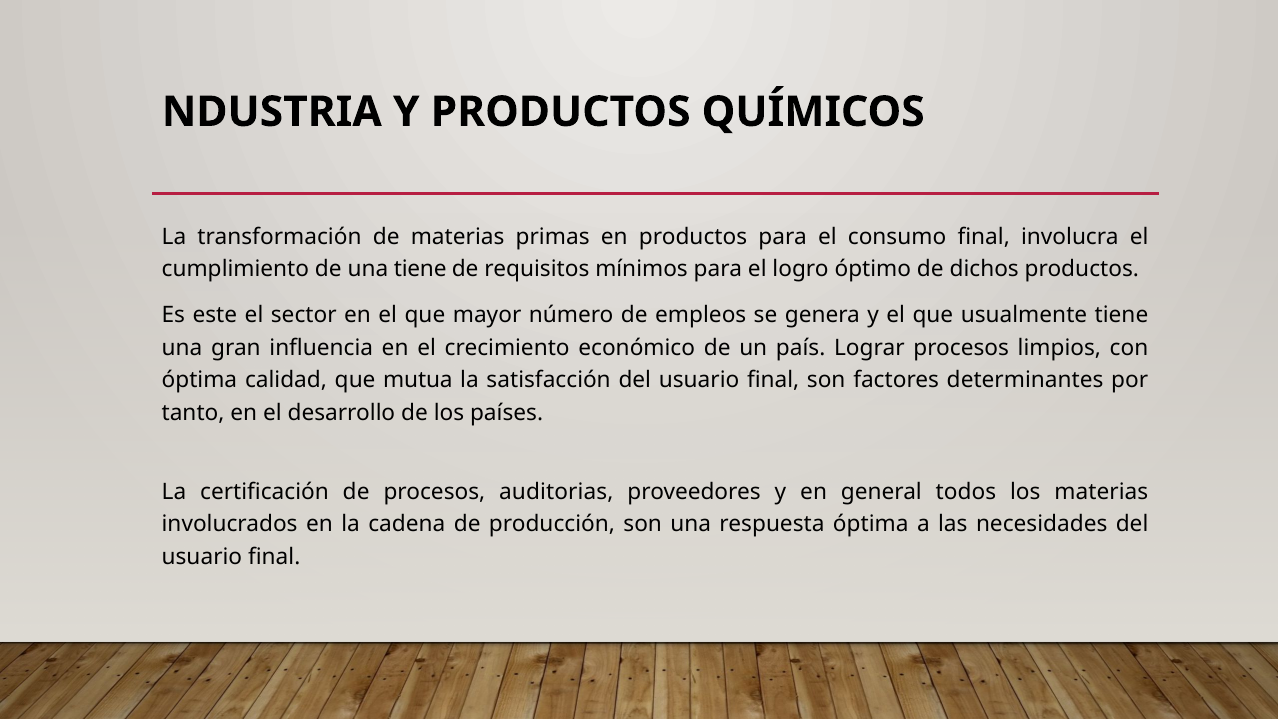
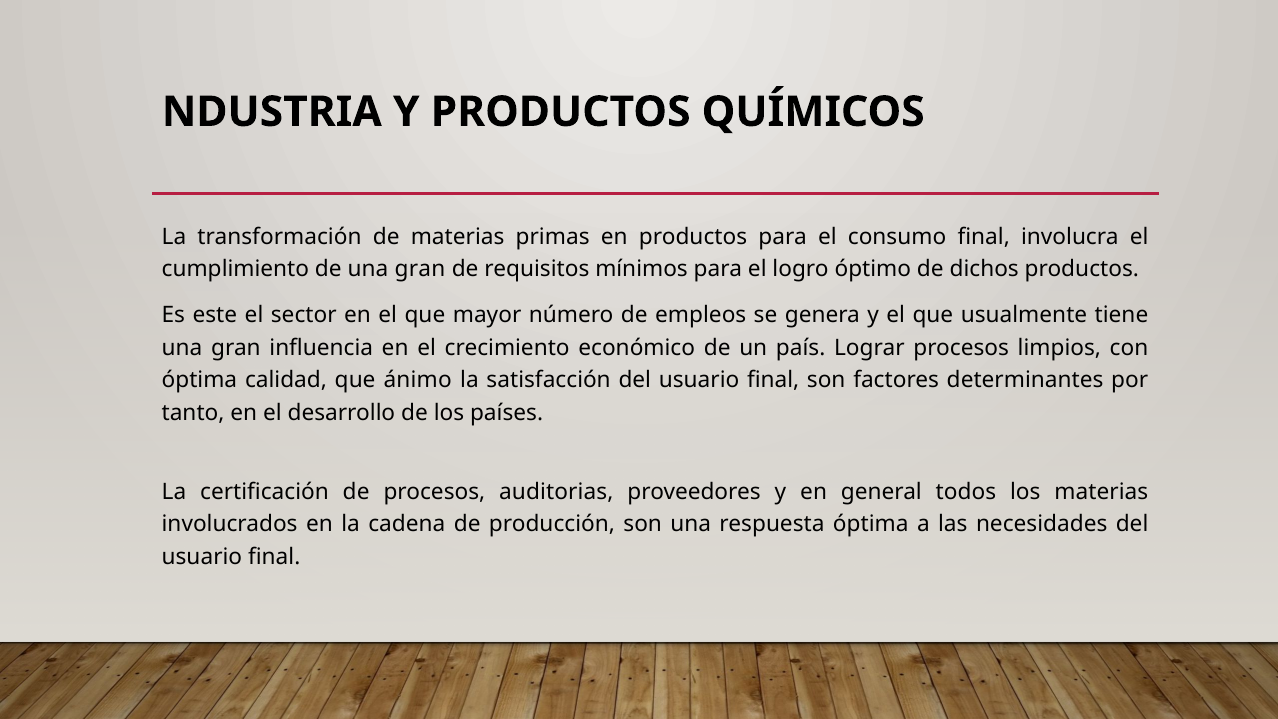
de una tiene: tiene -> gran (420, 269)
mutua: mutua -> ánimo (418, 380)
